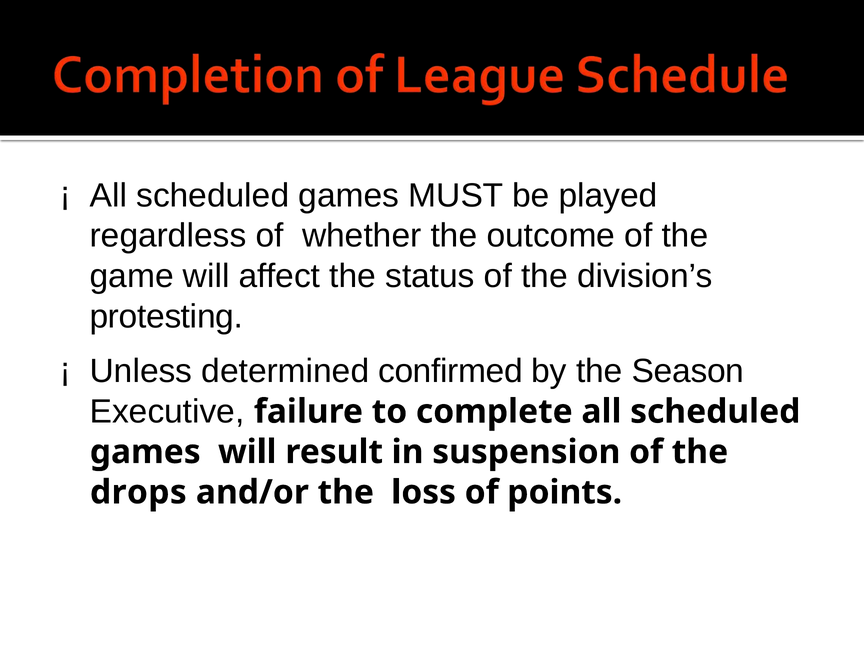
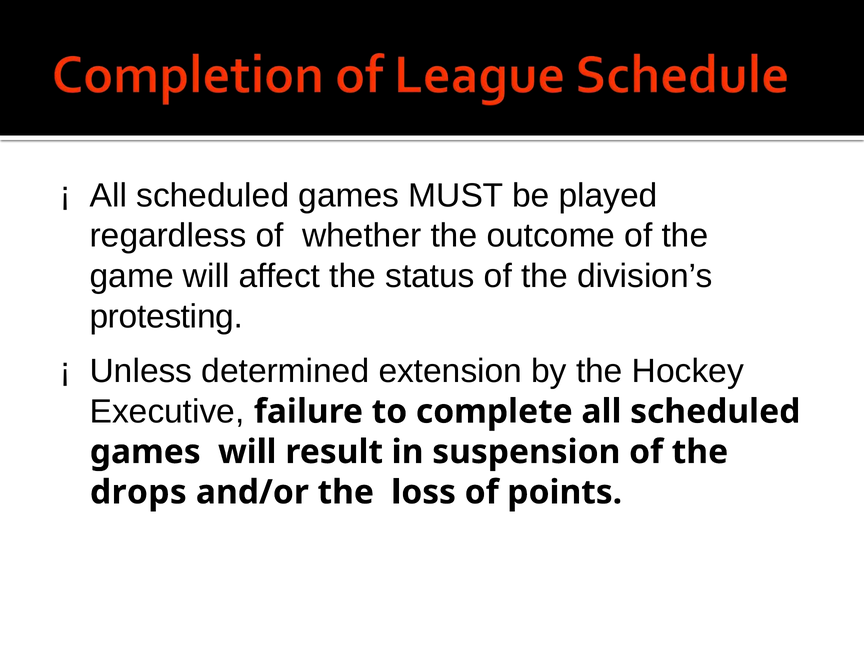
confirmed: confirmed -> extension (450, 371)
Season: Season -> Hockey (688, 371)
